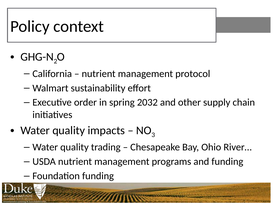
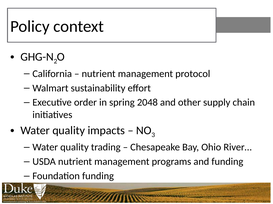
2032: 2032 -> 2048 (147, 103)
